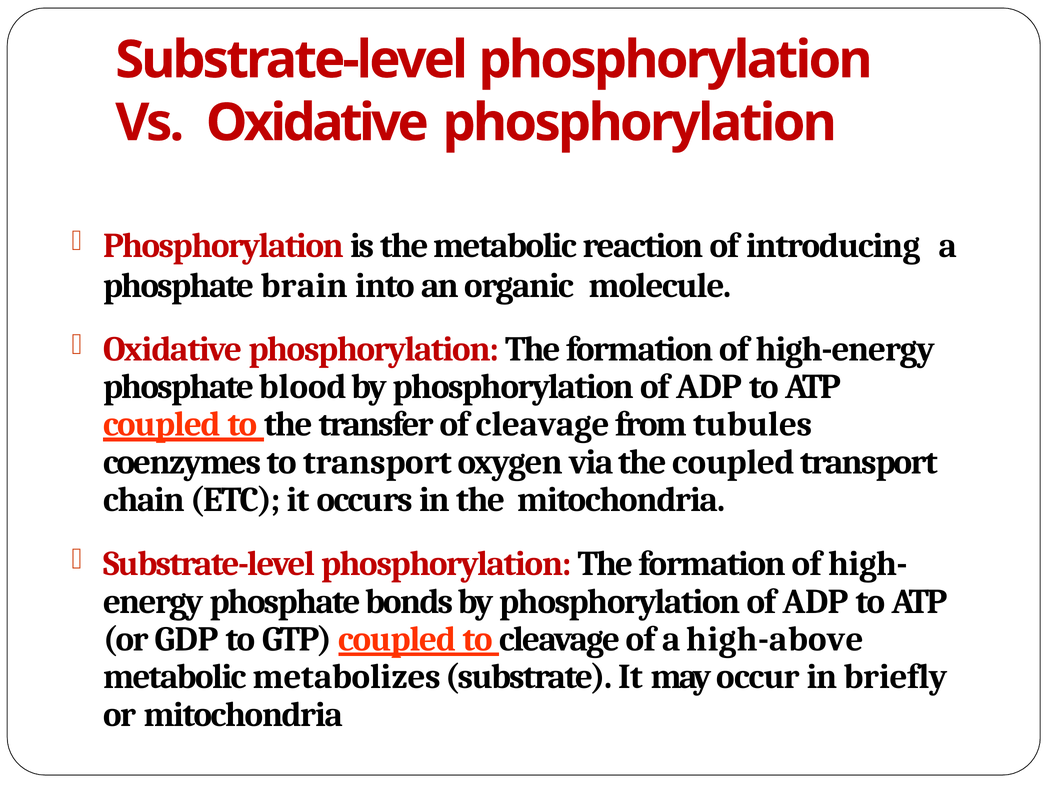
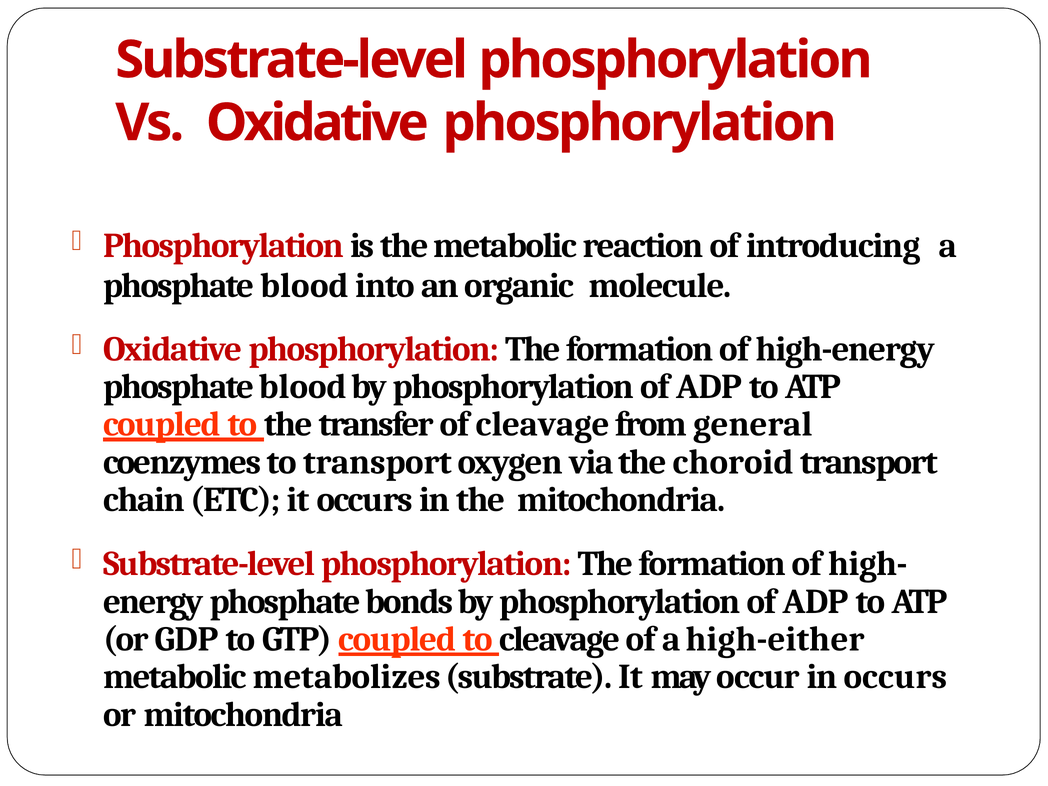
brain: brain -> blood (304, 286)
tubules: tubules -> general (753, 424)
the coupled: coupled -> choroid (733, 462)
high-above: high-above -> high-either (775, 639)
in briefly: briefly -> occurs (895, 677)
